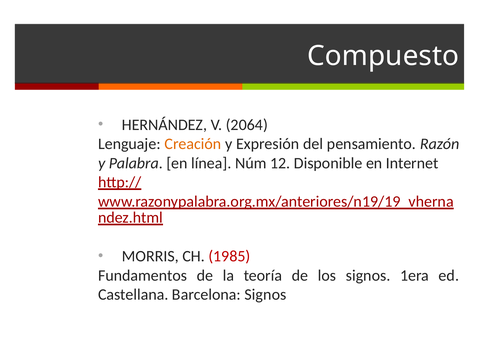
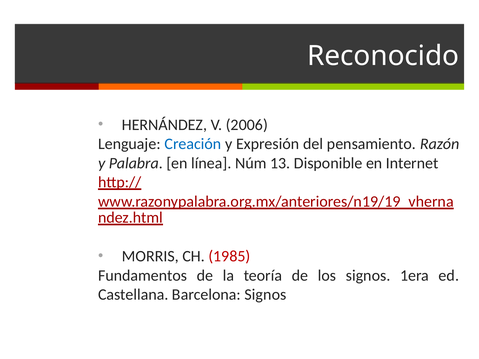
Compuesto: Compuesto -> Reconocido (383, 56)
2064: 2064 -> 2006 (247, 125)
Creación colour: orange -> blue (193, 144)
12: 12 -> 13 (280, 163)
